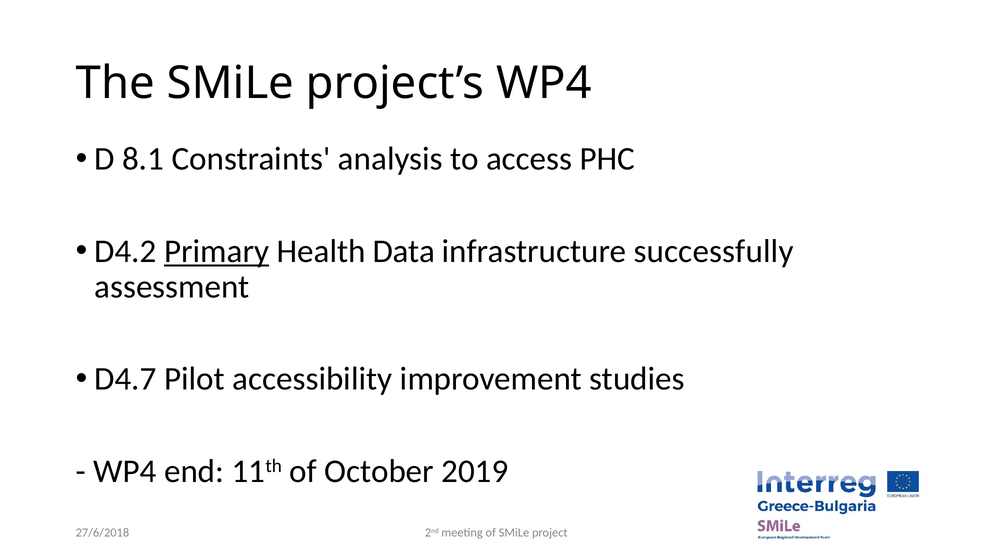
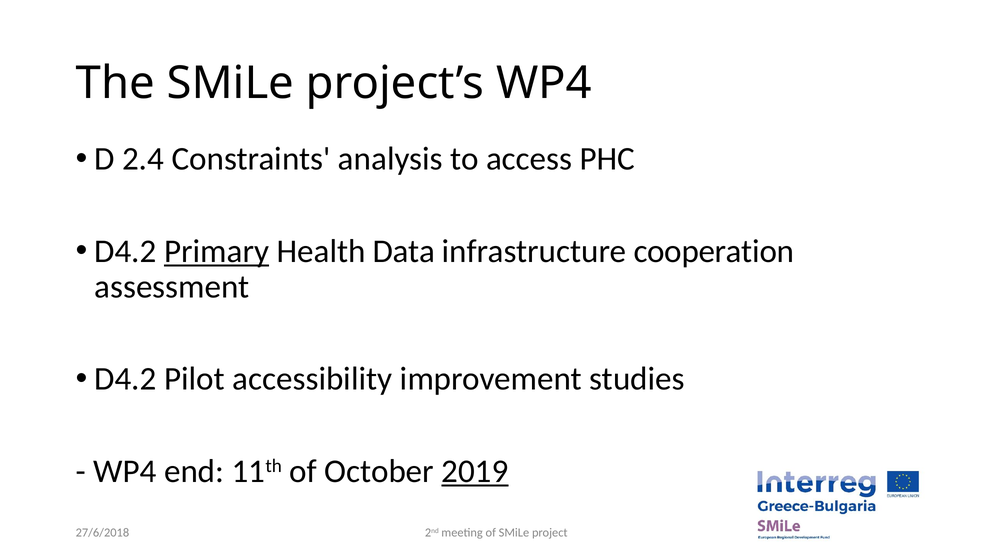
8.1: 8.1 -> 2.4 (143, 159)
successfully: successfully -> cooperation (714, 251)
D4.7: D4.7 -> D4.2 (125, 379)
2019 underline: none -> present (475, 472)
